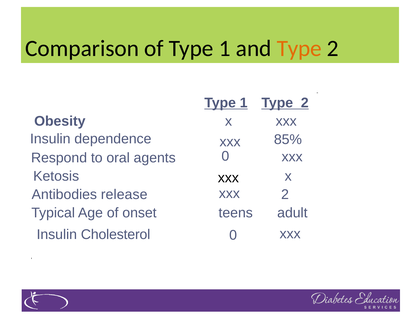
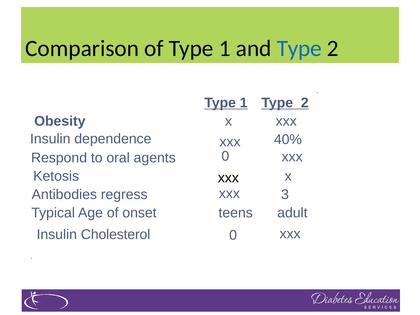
Type colour: orange -> blue (299, 49)
85%: 85% -> 40% (288, 140)
release: release -> regress (124, 195)
xxx 2: 2 -> 3 (285, 195)
